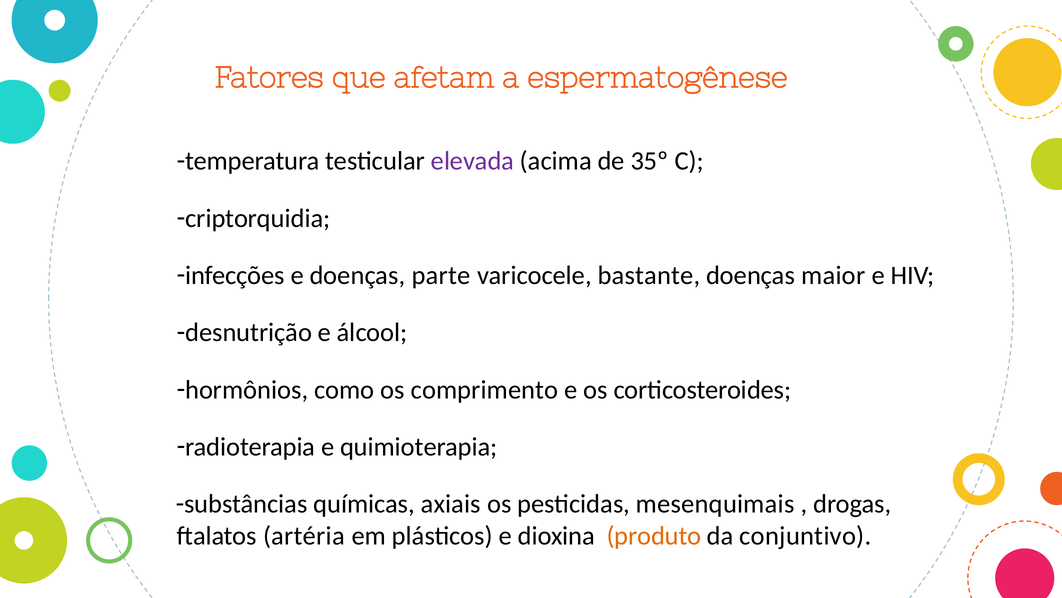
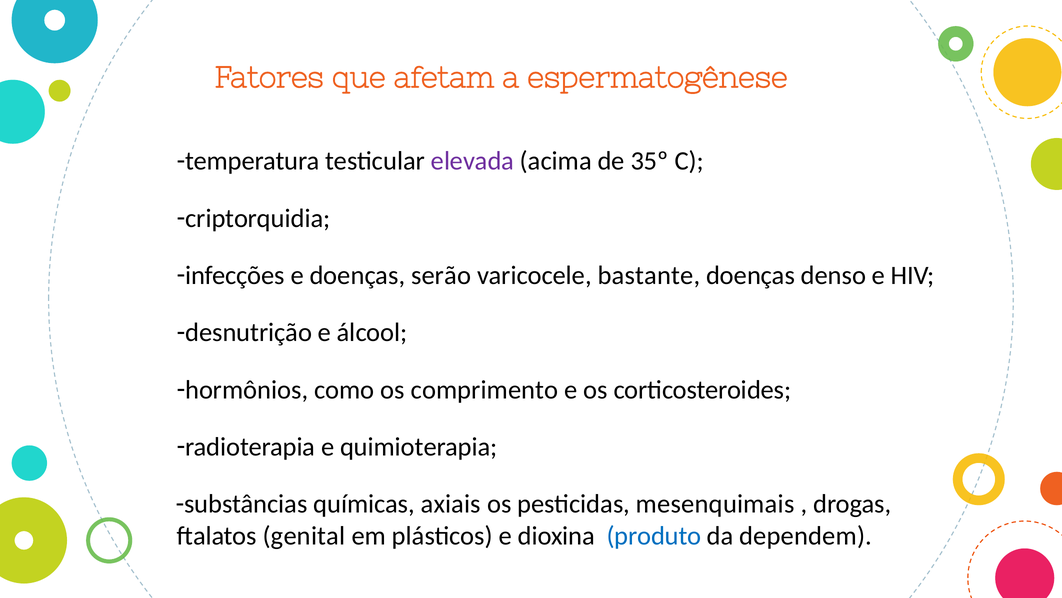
parte: parte -> serão (441, 275)
maior: maior -> denso (834, 275)
artéria: artéria -> genital (304, 536)
produto colour: orange -> blue (654, 536)
conjuntivo: conjuntivo -> dependem (806, 536)
